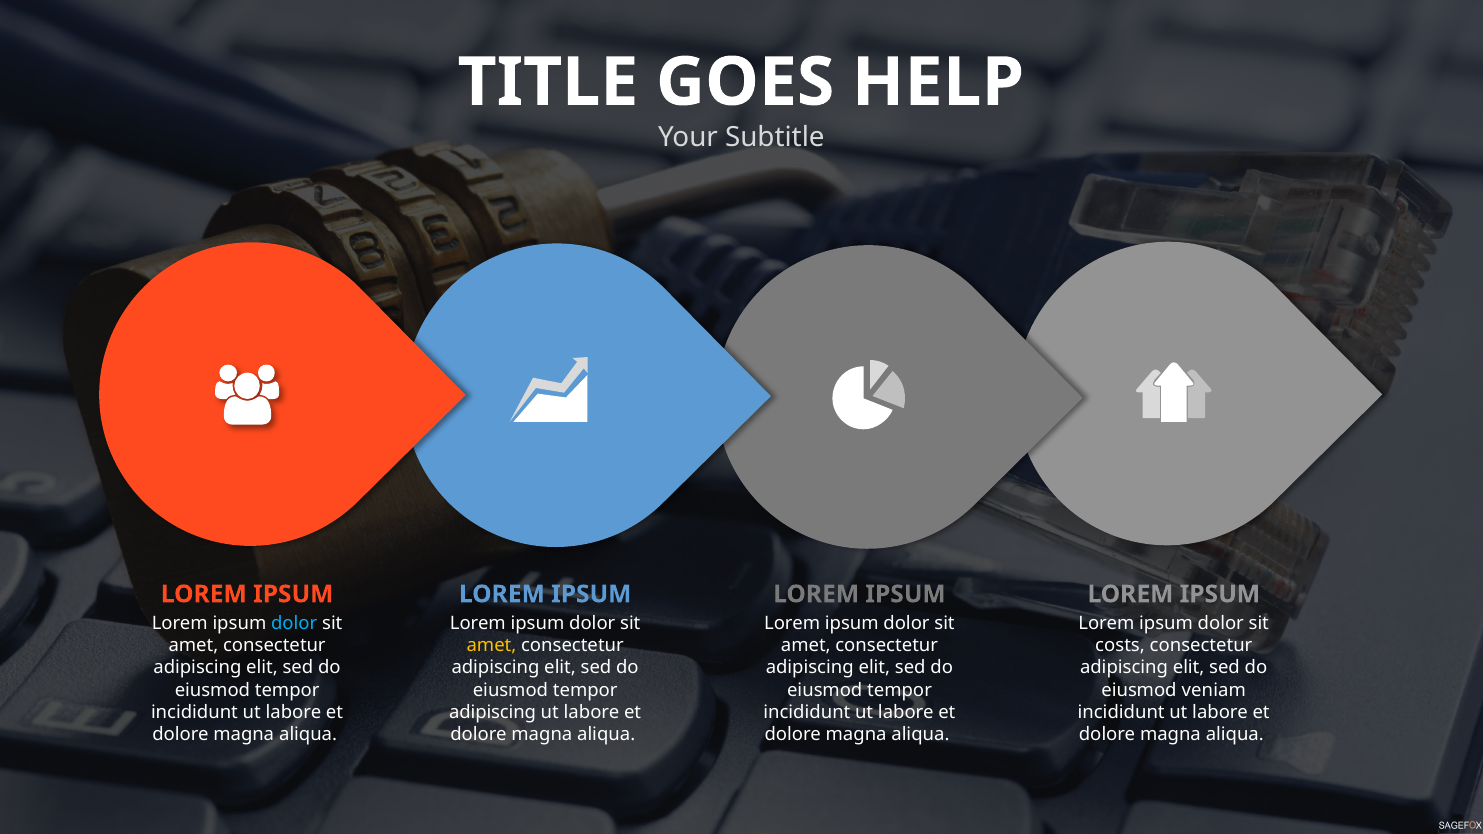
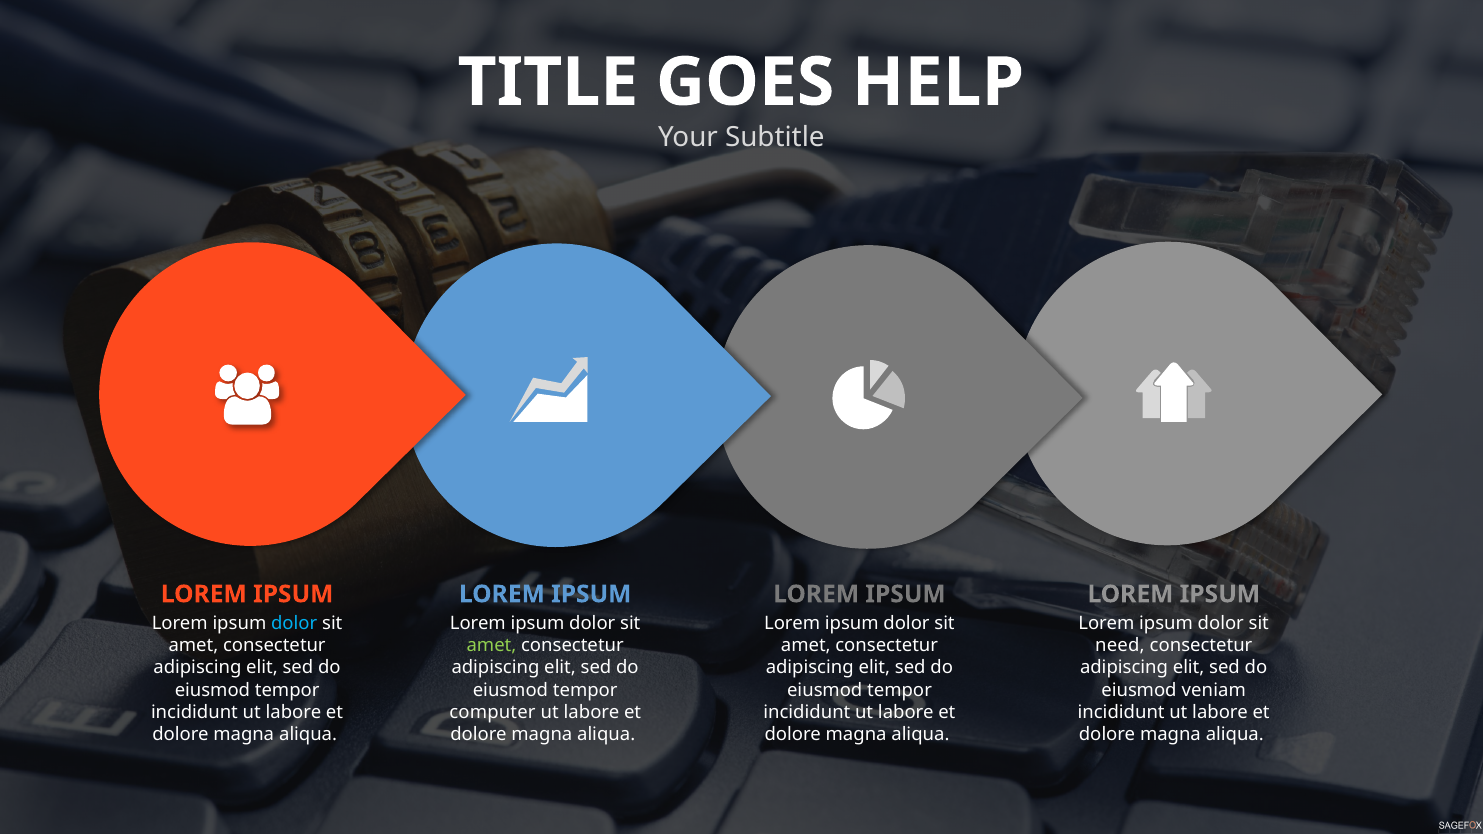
amet colour: yellow -> light green (491, 646)
costs: costs -> need (1120, 646)
adipiscing: adipiscing -> computer (492, 713)
